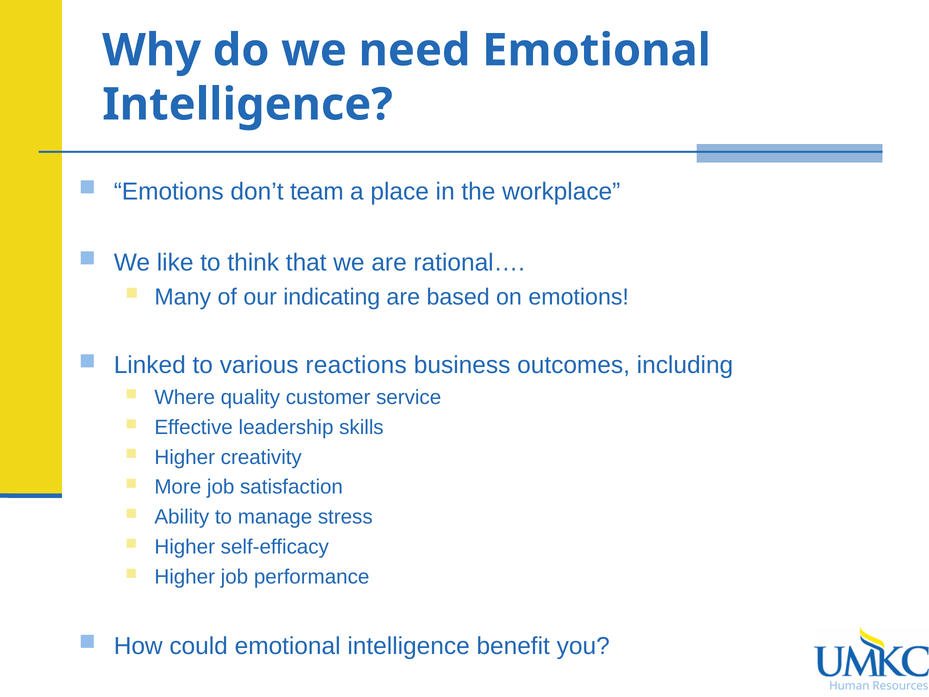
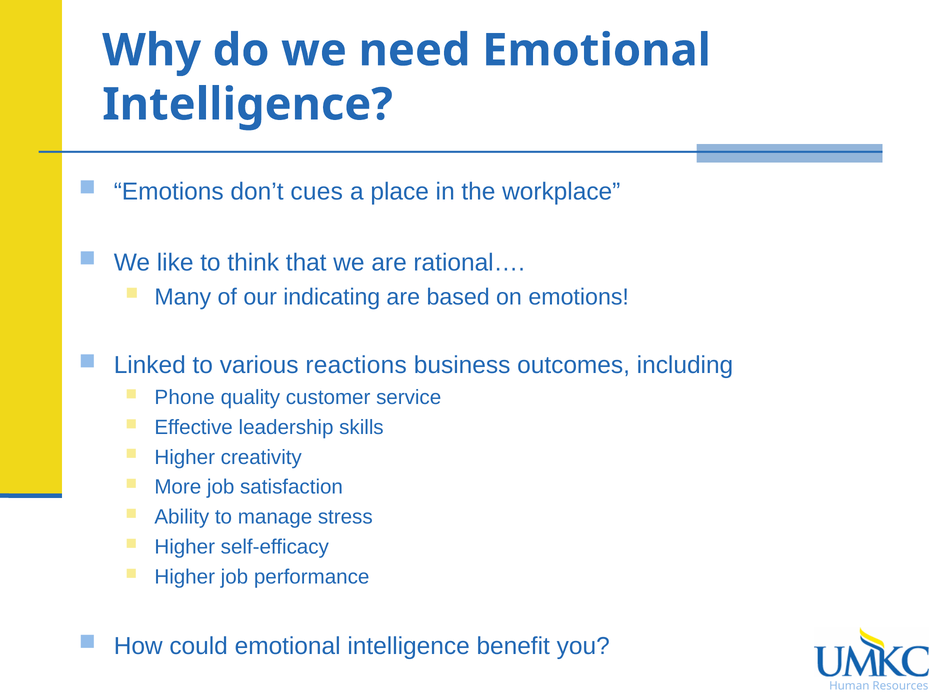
team: team -> cues (317, 191)
Where: Where -> Phone (185, 397)
